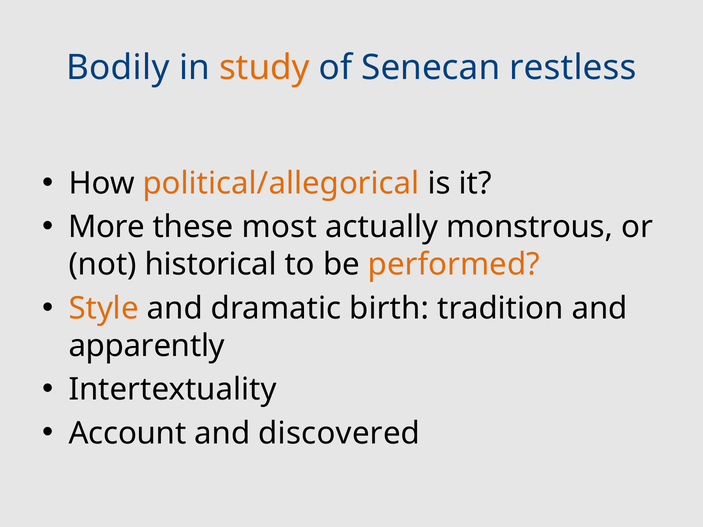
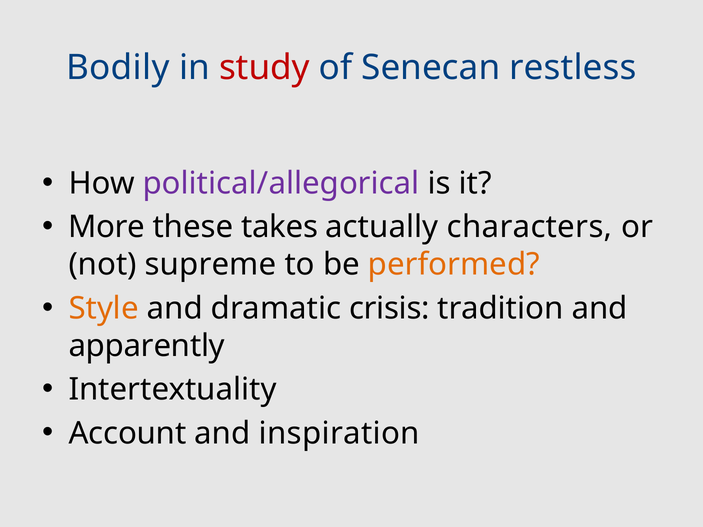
study colour: orange -> red (264, 68)
political/allegorical colour: orange -> purple (281, 183)
most: most -> takes (280, 227)
monstrous: monstrous -> characters (530, 227)
historical: historical -> supreme (211, 265)
birth: birth -> crisis (389, 308)
discovered: discovered -> inspiration (339, 433)
